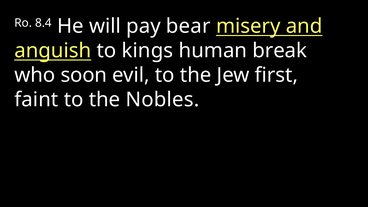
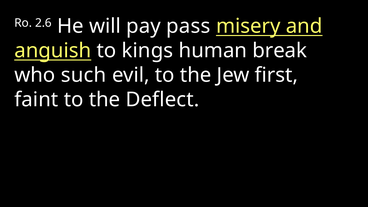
8.4: 8.4 -> 2.6 (43, 23)
bear: bear -> pass (188, 26)
soon: soon -> such (84, 75)
Nobles: Nobles -> Deflect (162, 100)
